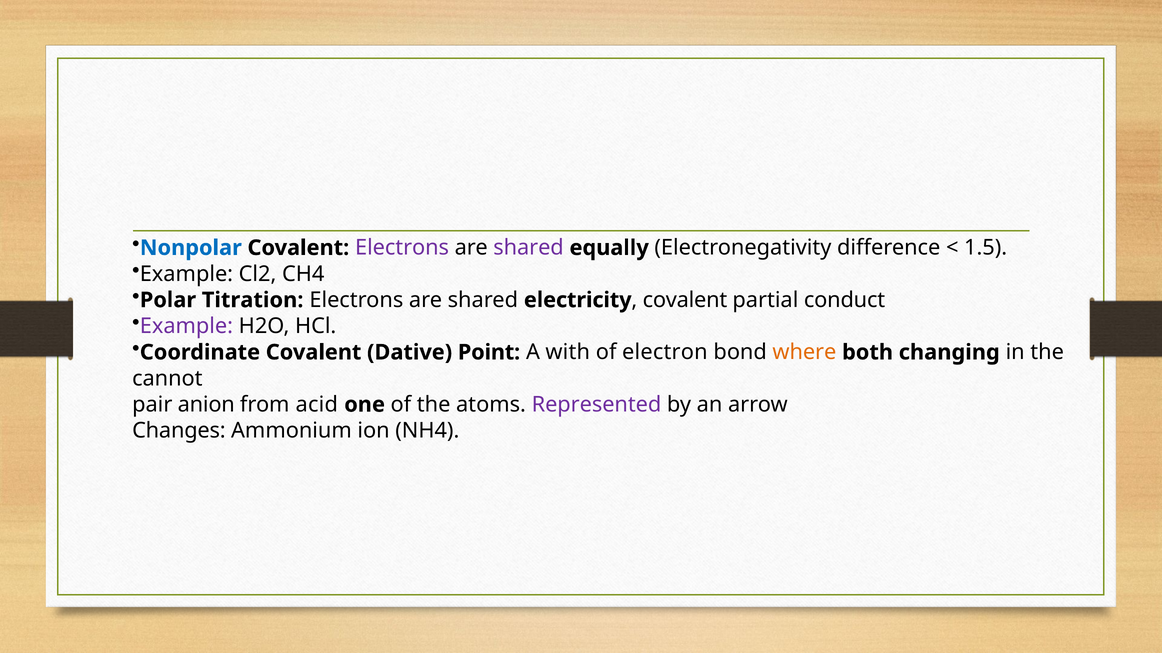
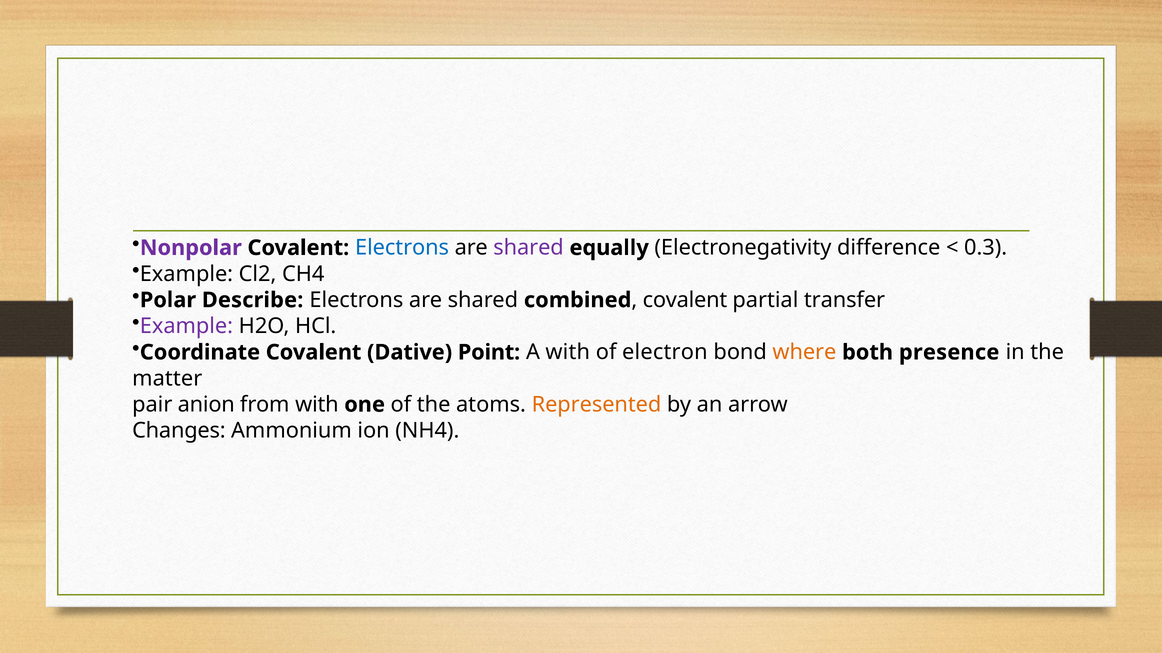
Nonpolar colour: blue -> purple (191, 248)
Electrons colour: purple -> blue (402, 248)
1.5: 1.5 -> 0.3 (986, 248)
Titration: Titration -> Describe (253, 300)
electricity: electricity -> combined (578, 300)
conduct: conduct -> transfer (845, 300)
changing: changing -> presence (949, 353)
cannot: cannot -> matter (167, 379)
from acid: acid -> with (317, 405)
Represented colour: purple -> orange (596, 405)
